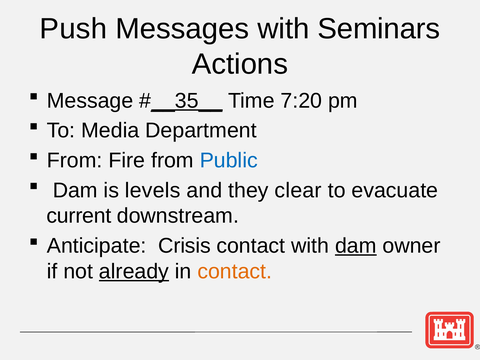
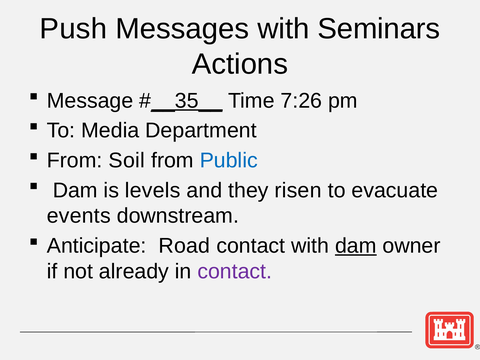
7:20: 7:20 -> 7:26 (301, 101)
Fire: Fire -> Soil (127, 160)
clear: clear -> risen (298, 190)
current: current -> events (79, 216)
Crisis: Crisis -> Road (184, 246)
already underline: present -> none (134, 271)
contact colour: orange -> purple (235, 271)
